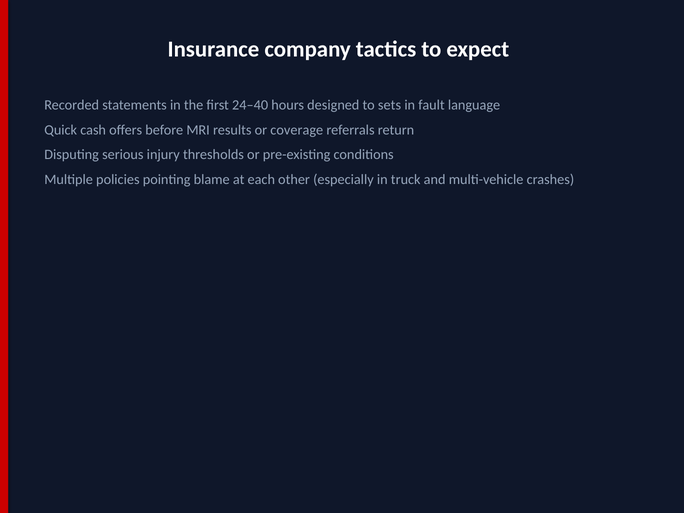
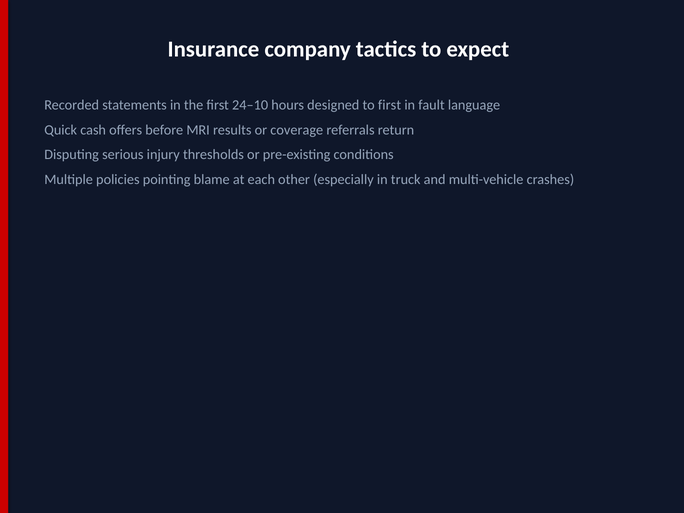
24–40: 24–40 -> 24–10 (250, 105)
to sets: sets -> first (390, 105)
